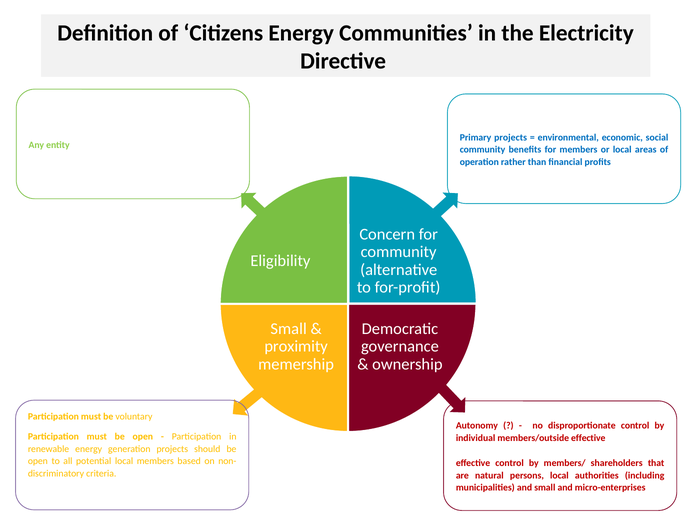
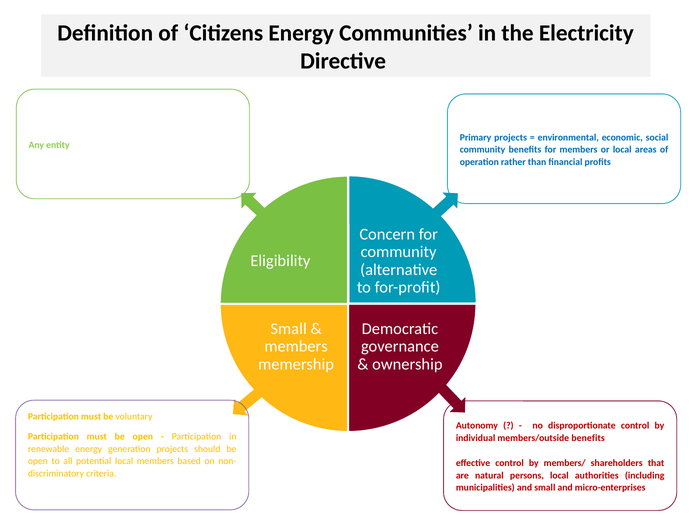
proximity: proximity -> members (296, 347)
members/outside effective: effective -> benefits (588, 439)
